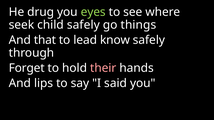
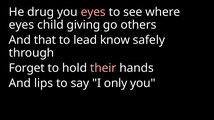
eyes colour: light green -> pink (93, 12)
seek: seek -> eyes (21, 25)
child safely: safely -> giving (83, 25)
things: things -> others (139, 25)
said: said -> only (116, 83)
